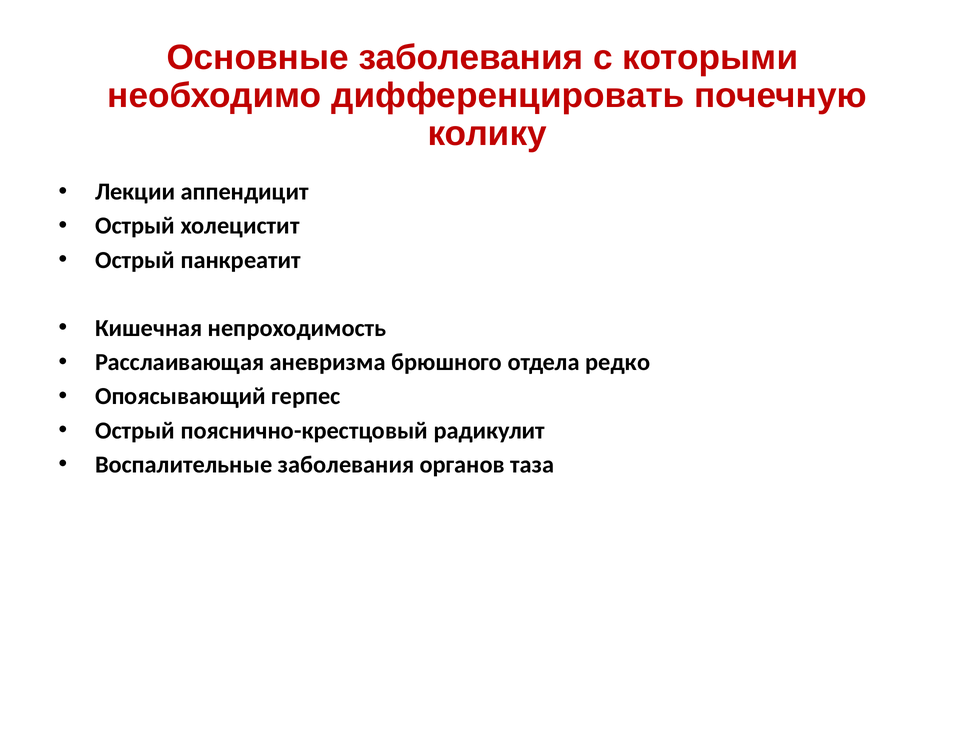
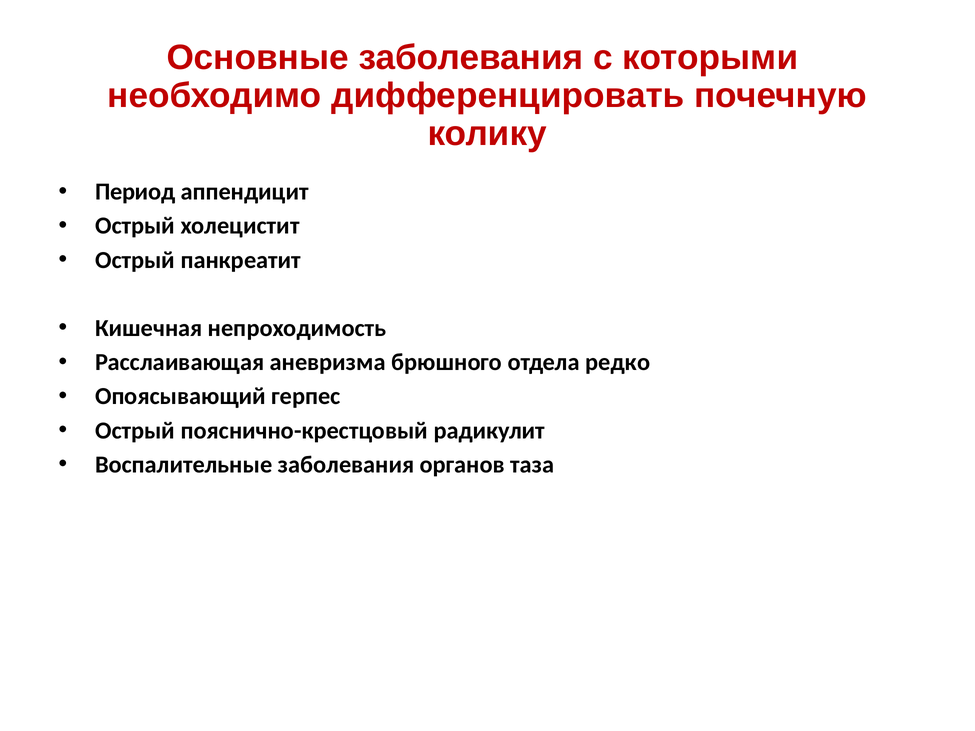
Лекции: Лекции -> Период (135, 192)
